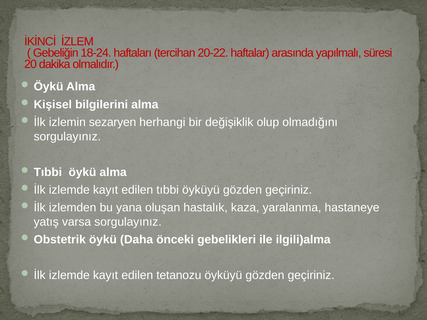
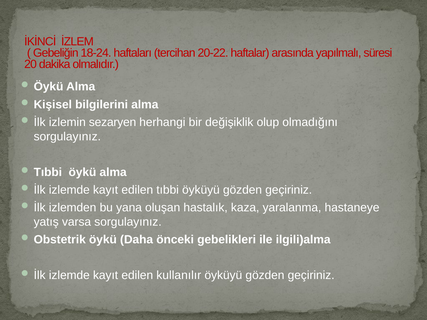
tetanozu: tetanozu -> kullanılır (179, 276)
